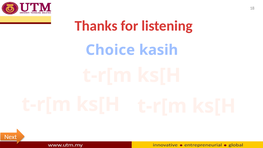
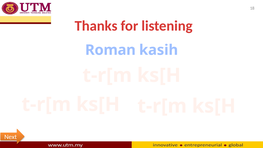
Choice: Choice -> Roman (110, 50)
